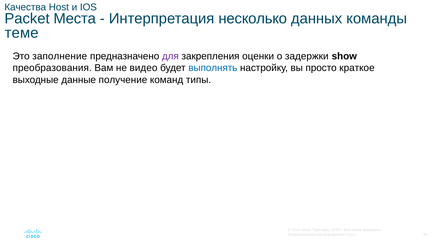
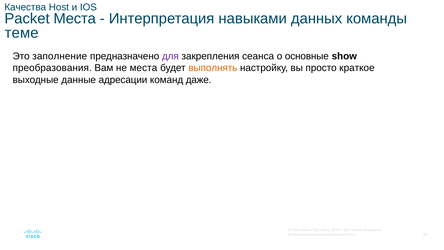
несколько: несколько -> навыками (253, 19)
оценки: оценки -> сеанса (258, 56)
задержки: задержки -> основные (307, 56)
не видео: видео -> места (143, 68)
выполнять colour: blue -> orange (213, 68)
получение: получение -> адресации (123, 80)
типы: типы -> даже (199, 80)
